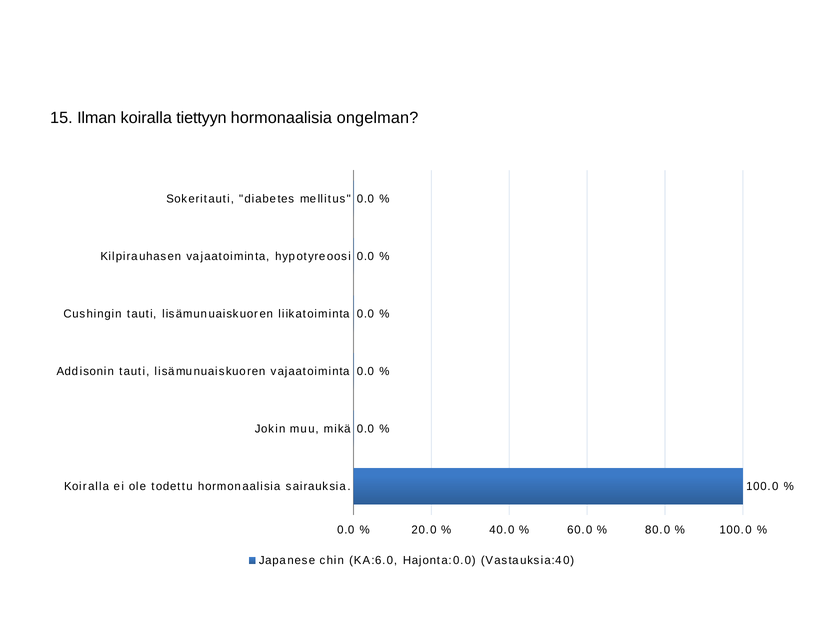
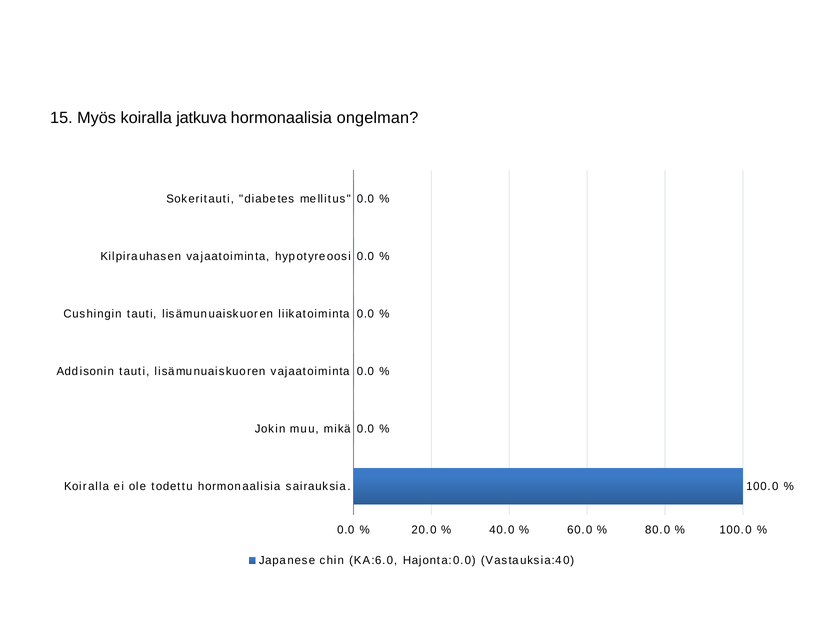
Ilman: Ilman -> Myös (97, 118)
tiettyyn: tiettyyn -> jatkuva (201, 118)
